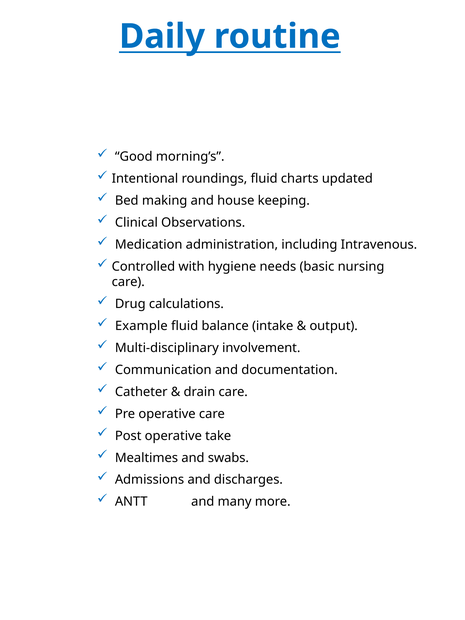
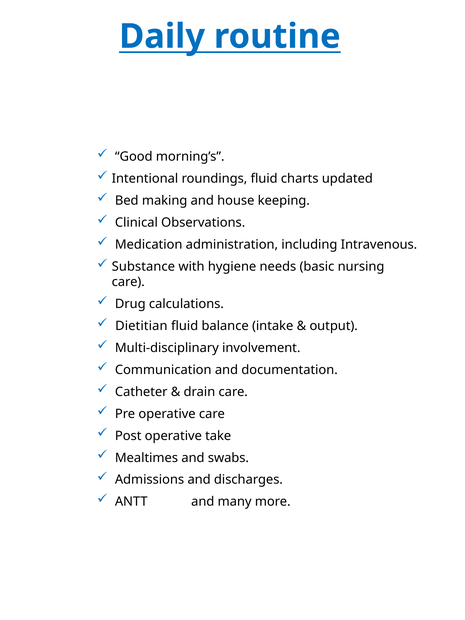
Controlled: Controlled -> Substance (143, 267)
Example: Example -> Dietitian (141, 326)
